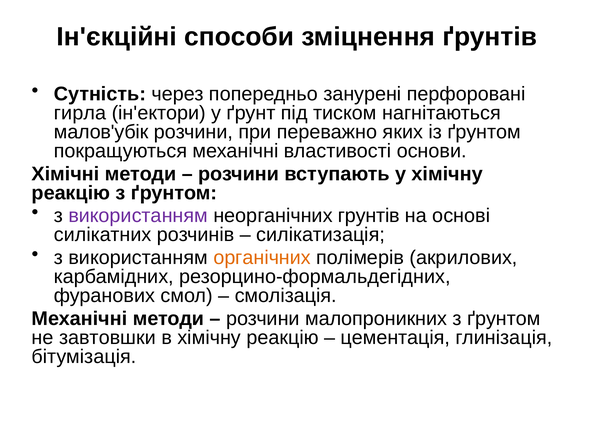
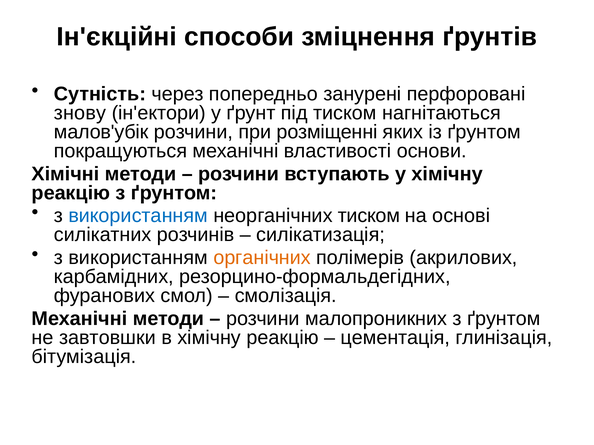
гирла: гирла -> знову (80, 113)
переважно: переважно -> розміщенні (327, 132)
використанням colour: purple -> blue (138, 216)
неорганічних грунтів: грунтів -> тиском (369, 216)
